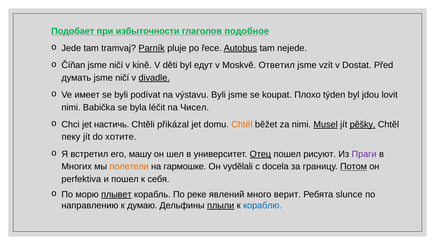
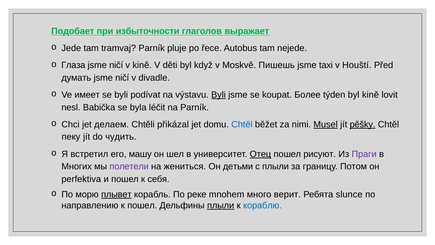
подобное: подобное -> выражает (247, 31)
Parník underline: present -> none (152, 48)
Autobus underline: present -> none (240, 48)
Číňan: Číňan -> Глаза (73, 65)
едут: едут -> když (203, 65)
Ответил: Ответил -> Пишешь (277, 65)
vzít: vzít -> taxi (326, 65)
Dostat: Dostat -> Houští (357, 65)
divadle underline: present -> none (154, 78)
Byli underline: none -> present (219, 95)
Плохо: Плохо -> Более (308, 95)
byl jdou: jdou -> kině (370, 95)
nimi: nimi -> nesl (71, 107)
na Чисел: Чисел -> Parník (195, 107)
настичь: настичь -> делаем (112, 124)
Chtěl colour: orange -> blue (242, 124)
хотите: хотите -> чудить (121, 137)
полетели colour: orange -> purple (129, 166)
гармошке: гармошке -> жениться (185, 166)
vydělali: vydělali -> детьми (238, 166)
с docela: docela -> плыли (275, 166)
Потом underline: present -> none (354, 166)
явлений: явлений -> mnohem (227, 194)
к думаю: думаю -> пошел (142, 205)
